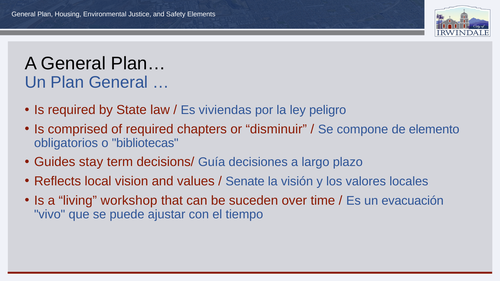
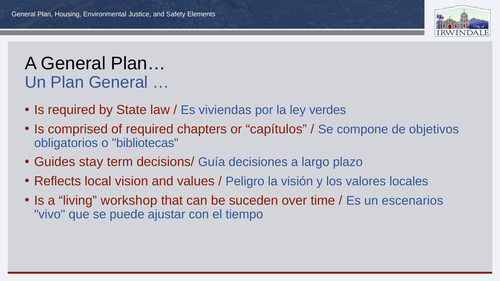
peligro: peligro -> verdes (328, 110)
disminuir: disminuir -> capítulos (276, 129)
elemento: elemento -> objetivos (434, 130)
Senate: Senate -> Peligro (245, 182)
evacuación: evacuación -> escenarios (412, 201)
